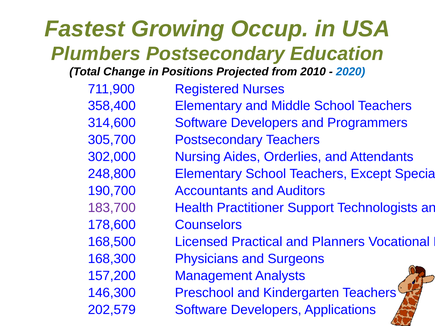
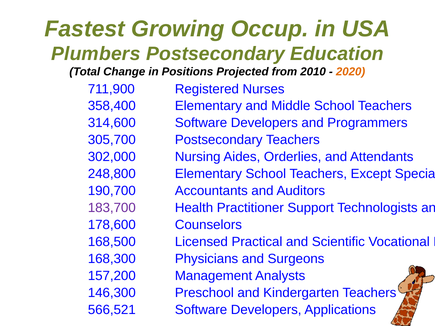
2020 colour: blue -> orange (351, 72)
Planners: Planners -> Scientific (338, 242)
202,579: 202,579 -> 566,521 (112, 310)
